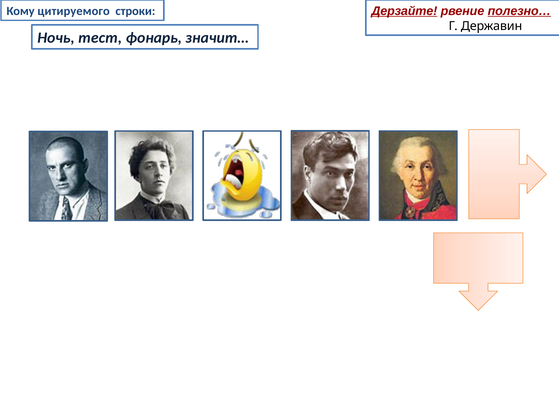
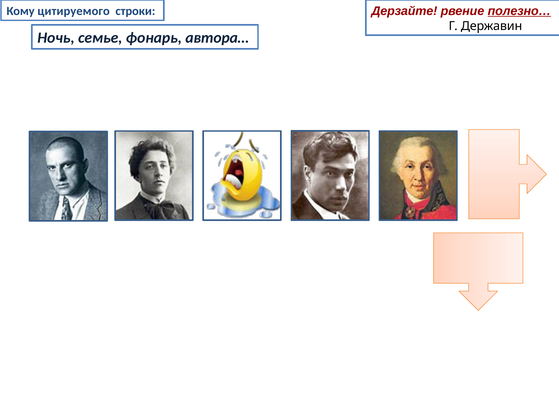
Дерзайте underline: present -> none (404, 11)
тест: тест -> семье (100, 38)
значит…: значит… -> автора… (217, 38)
